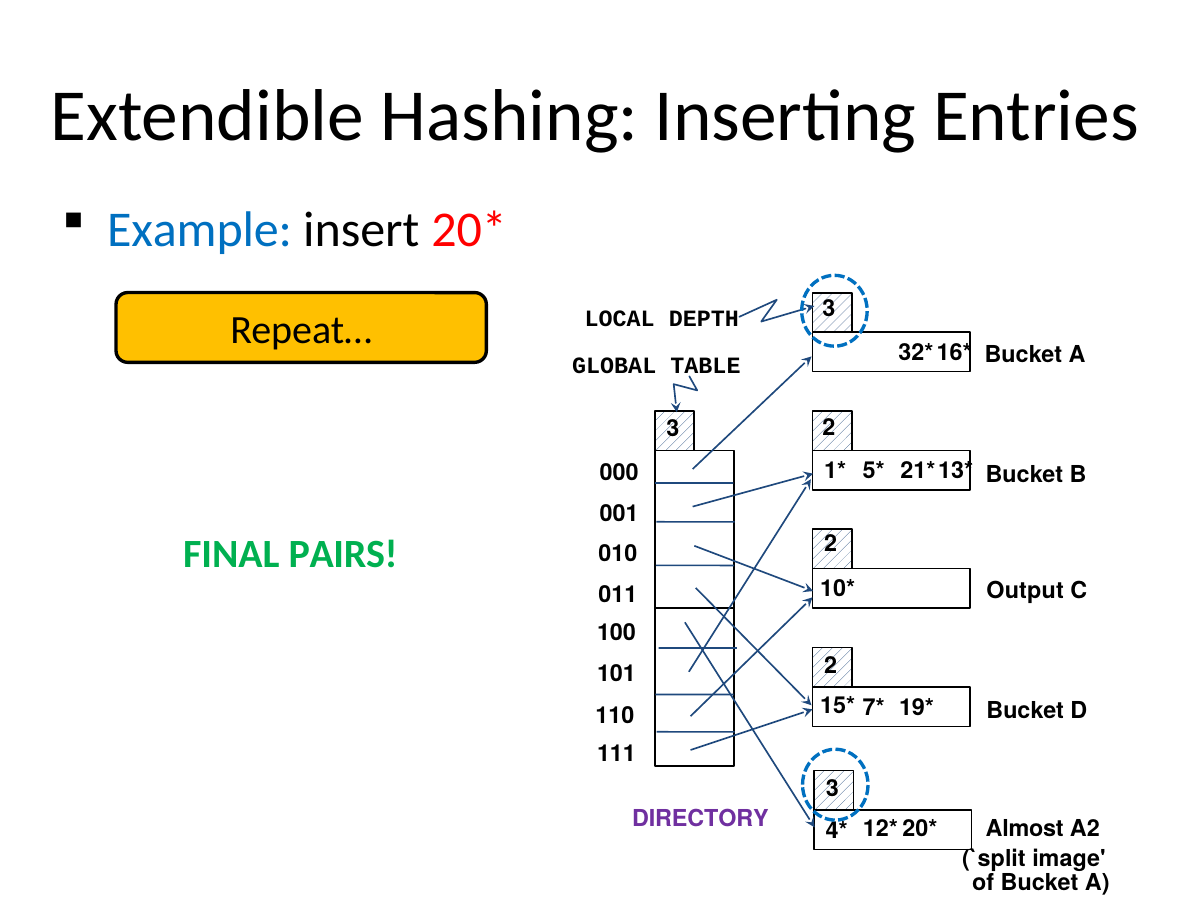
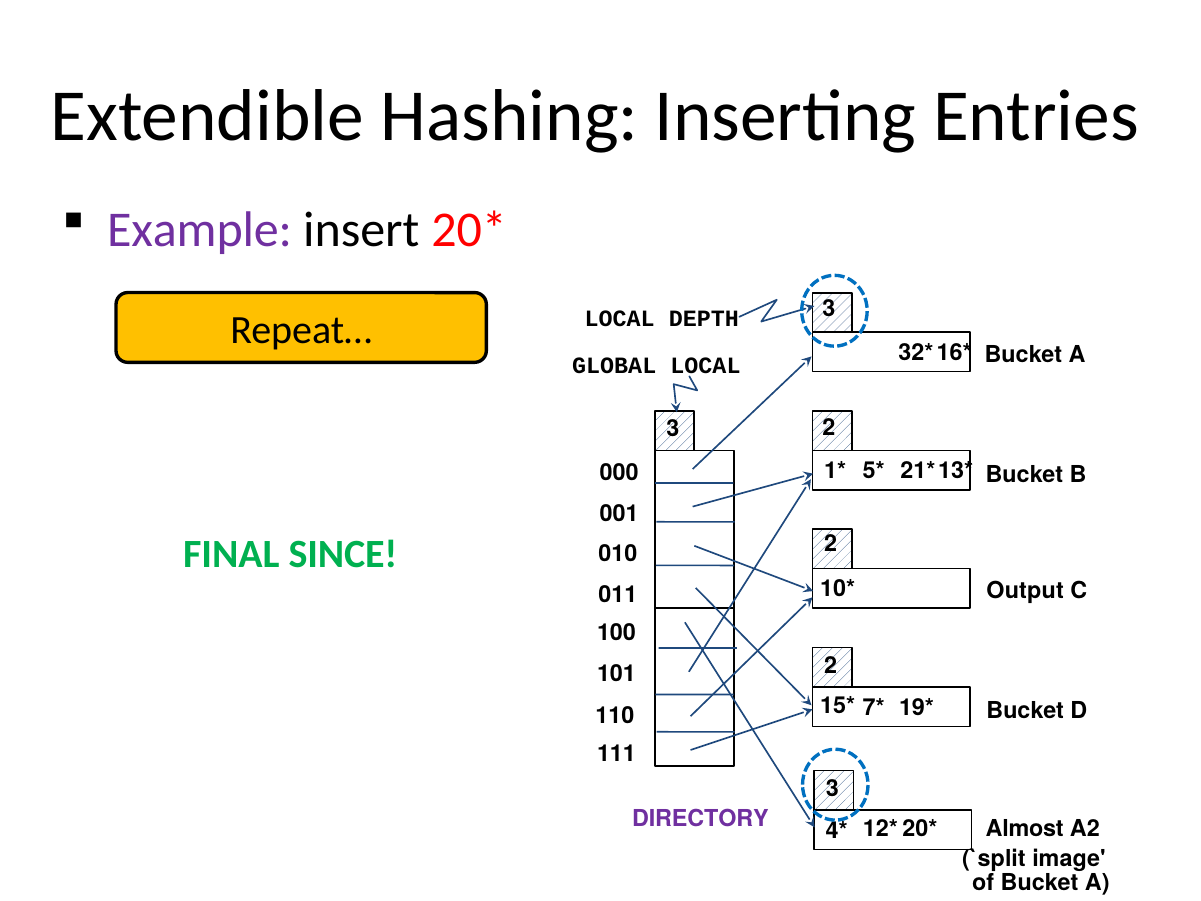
Example colour: blue -> purple (200, 230)
GLOBAL TABLE: TABLE -> LOCAL (705, 365)
PAIRS: PAIRS -> SINCE (343, 554)
